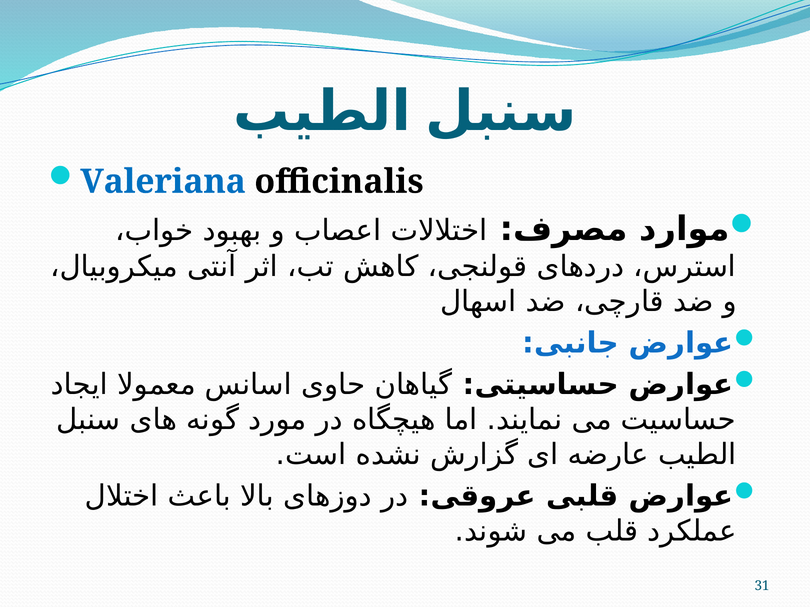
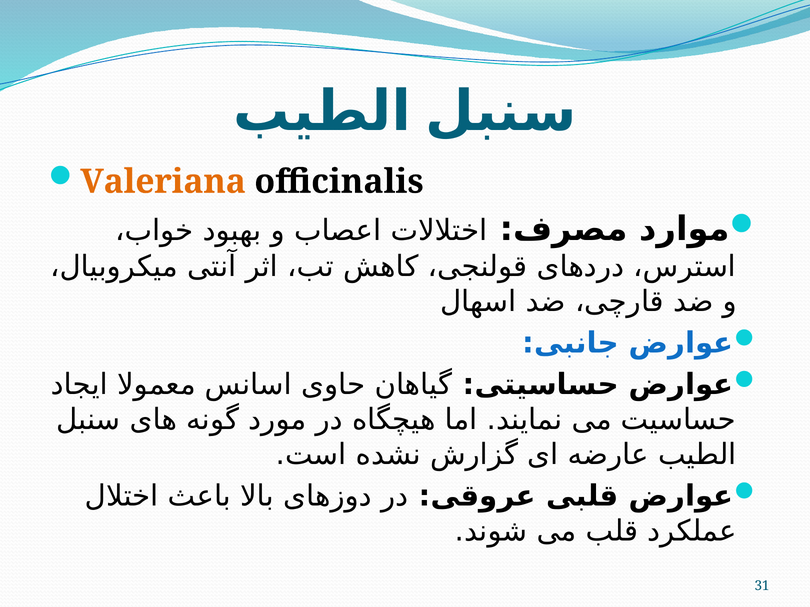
Valeriana colour: blue -> orange (163, 182)
